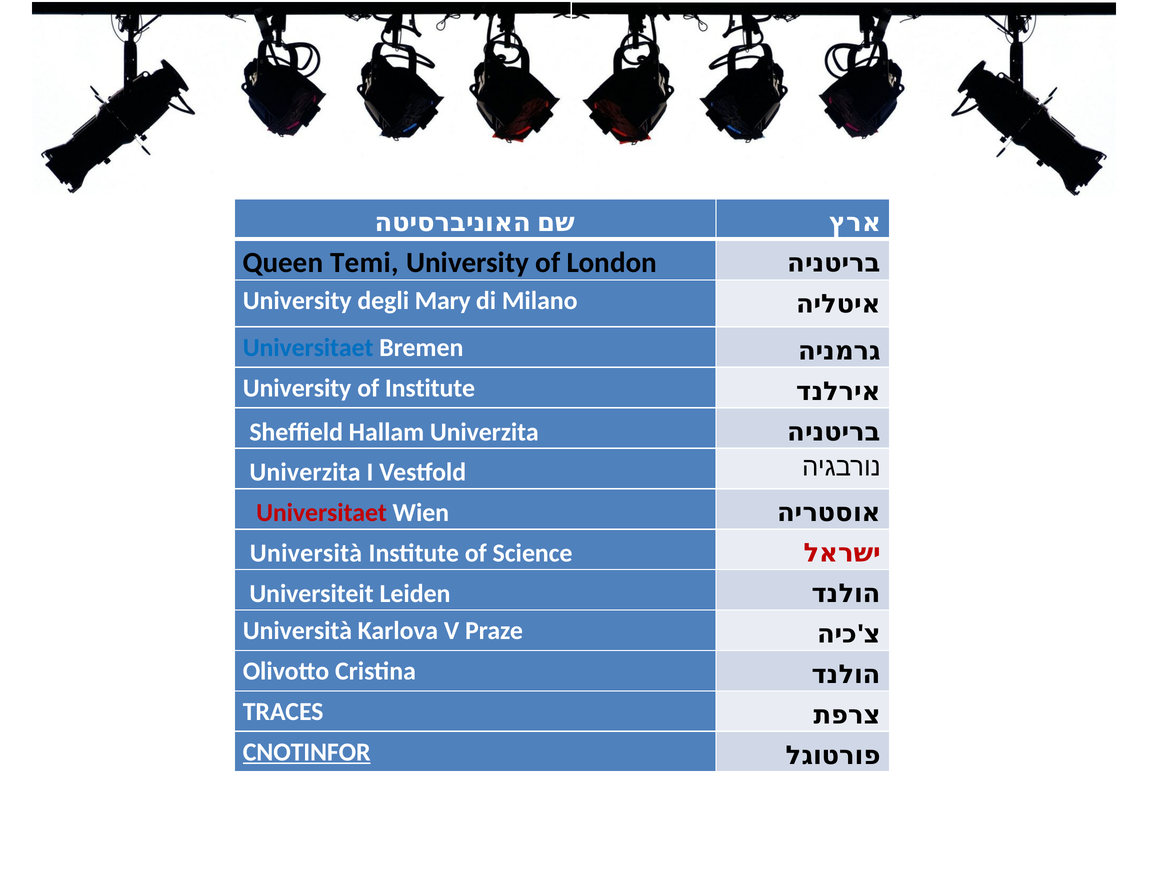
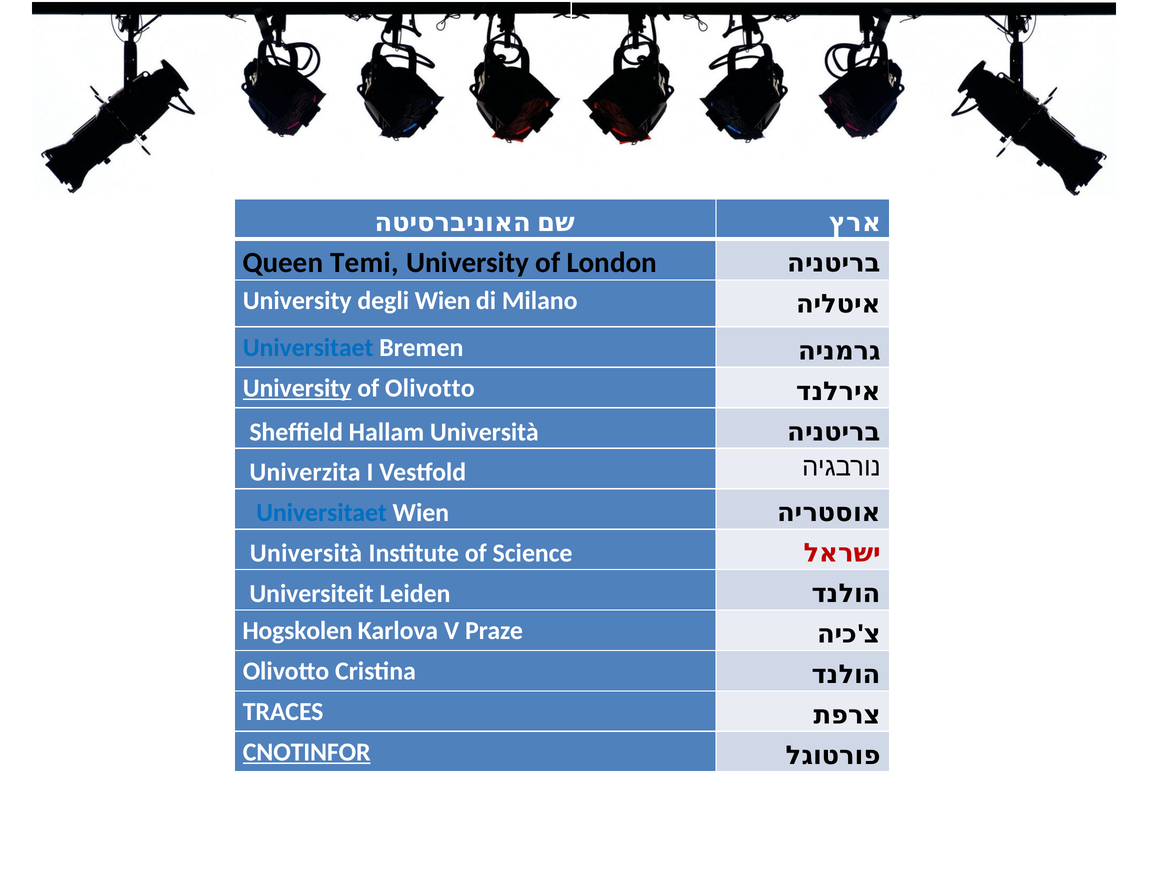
degli Mary: Mary -> Wien (443, 301)
University underline: none -> present (297, 388)
of Institute: Institute -> Olivotto (430, 388)
Hallam Univerzita: Univerzita -> Università (484, 432)
Universitaet colour: red -> blue (322, 513)
Università: Università -> Hogskolen (298, 631)
